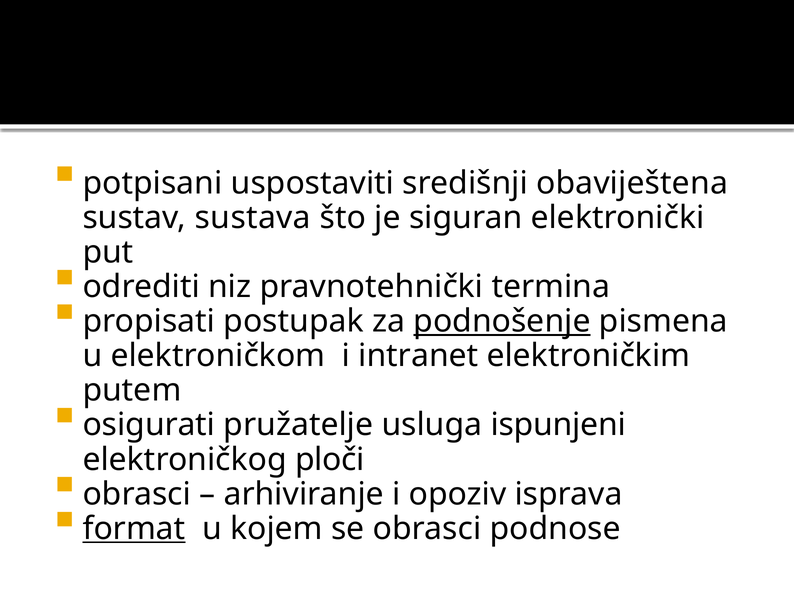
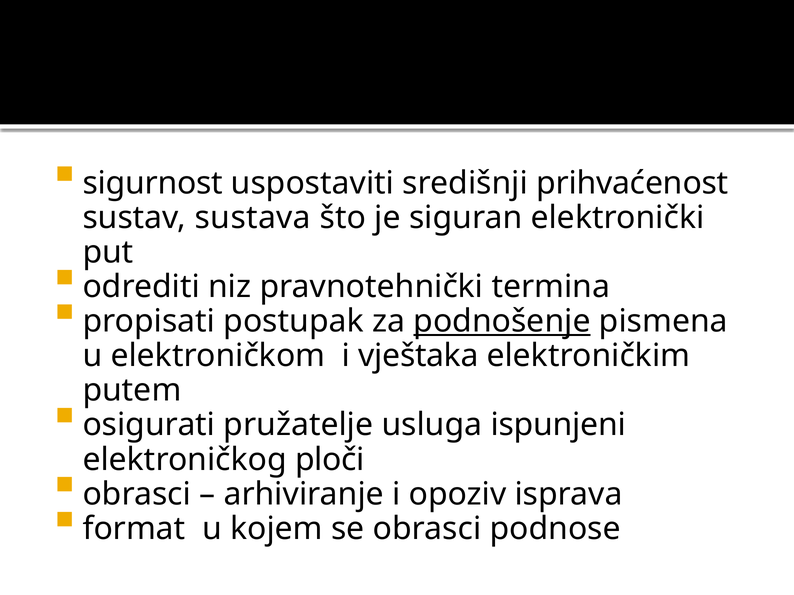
potpisani: potpisani -> sigurnost (153, 184)
obaviještena: obaviještena -> prihvaćenost (632, 184)
intranet: intranet -> vještaka (419, 356)
format underline: present -> none (134, 529)
